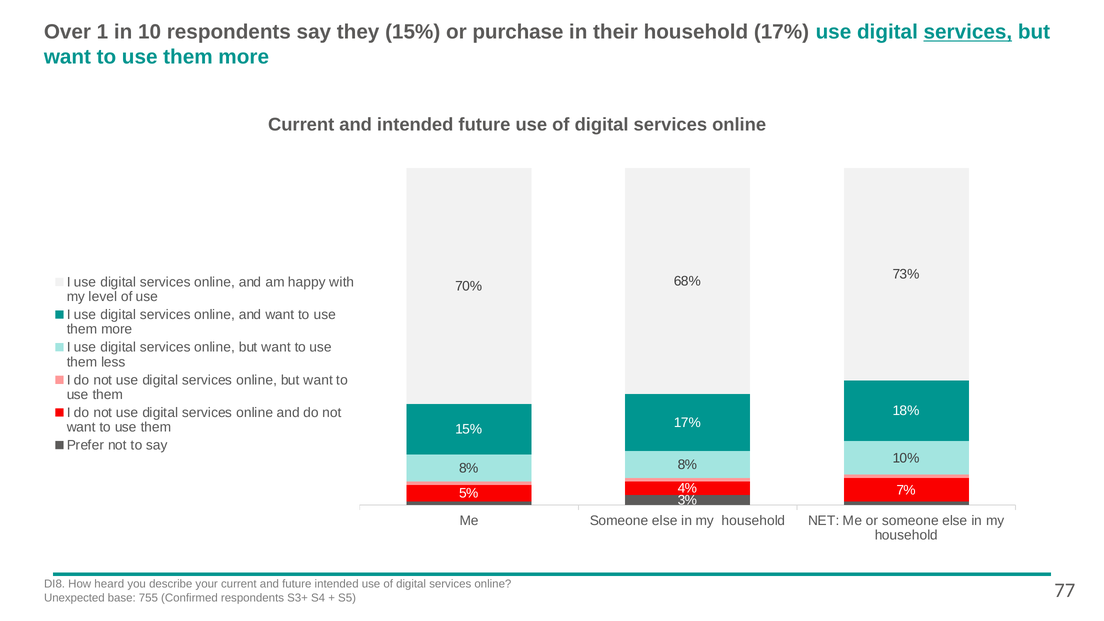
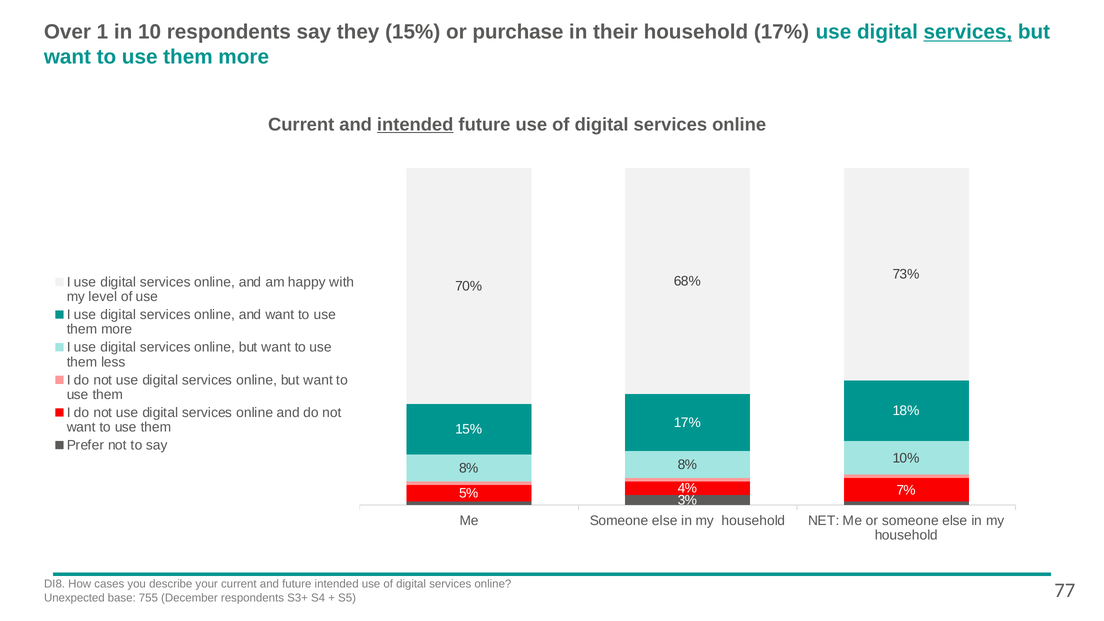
intended underline: none -> present (415, 125)
heard: heard -> cases (109, 584)
Confirmed: Confirmed -> December (189, 598)
